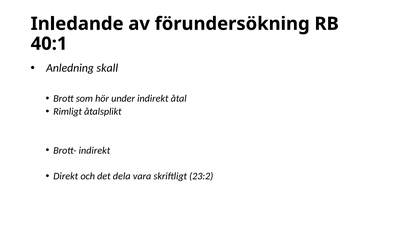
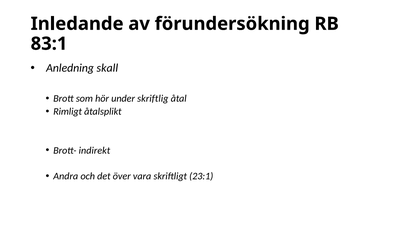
40:1: 40:1 -> 83:1 (49, 44)
under indirekt: indirekt -> skriftlig (153, 99)
Direkt: Direkt -> Andra (66, 176)
dela: dela -> över (122, 176)
23:2: 23:2 -> 23:1 (201, 176)
